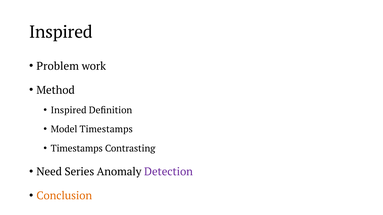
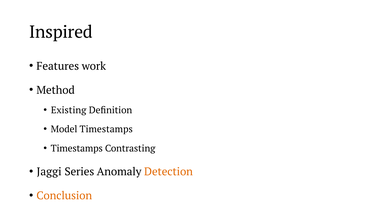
Problem: Problem -> Features (58, 66)
Inspired: Inspired -> Existing (69, 110)
Need: Need -> Jaggi (49, 172)
Detection colour: purple -> orange (168, 172)
